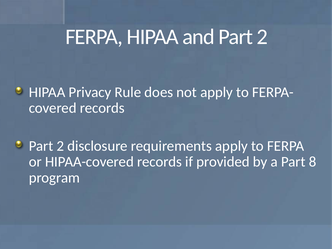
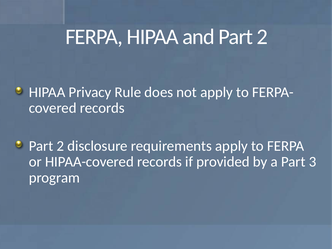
8: 8 -> 3 (313, 162)
